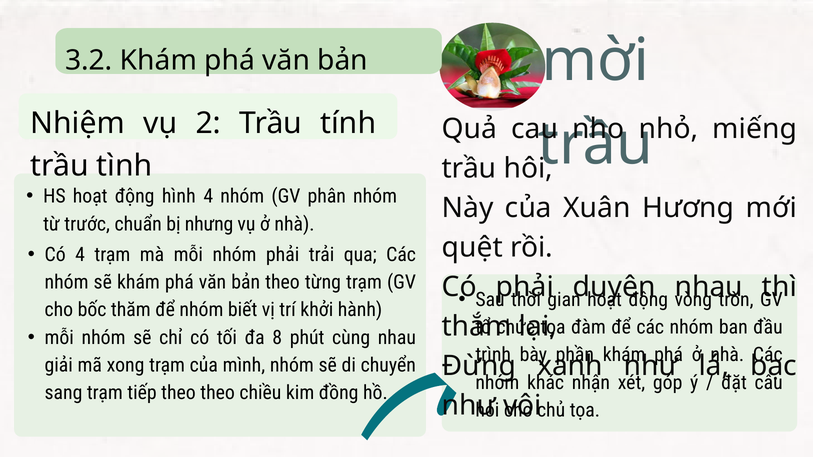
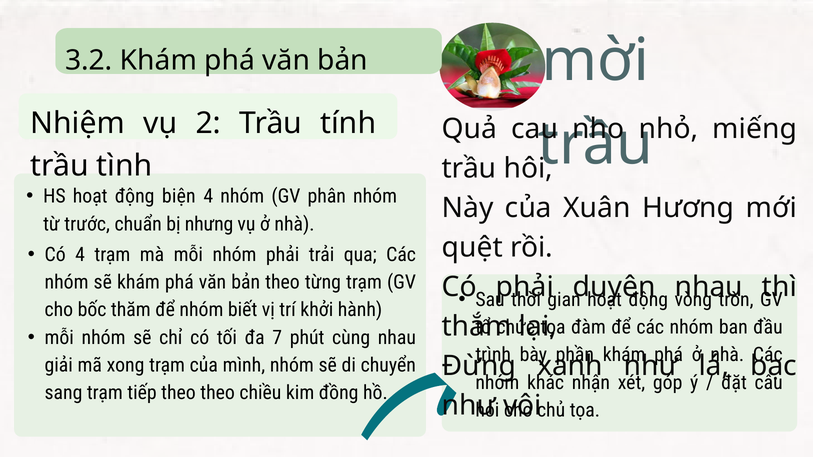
hình: hình -> biện (179, 196)
8: 8 -> 7 (277, 338)
